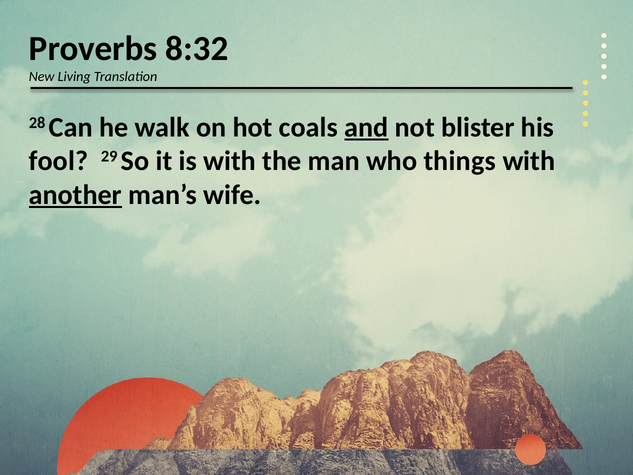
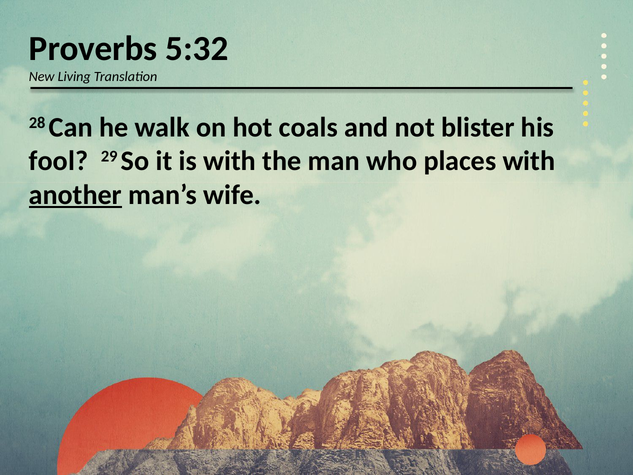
8:32: 8:32 -> 5:32 (197, 49)
and underline: present -> none (366, 127)
things: things -> places (460, 161)
